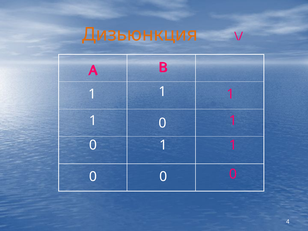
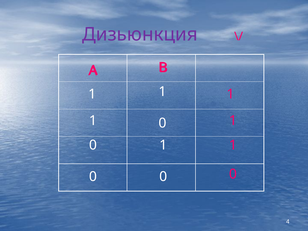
Дизьюнкция colour: orange -> purple (140, 34)
